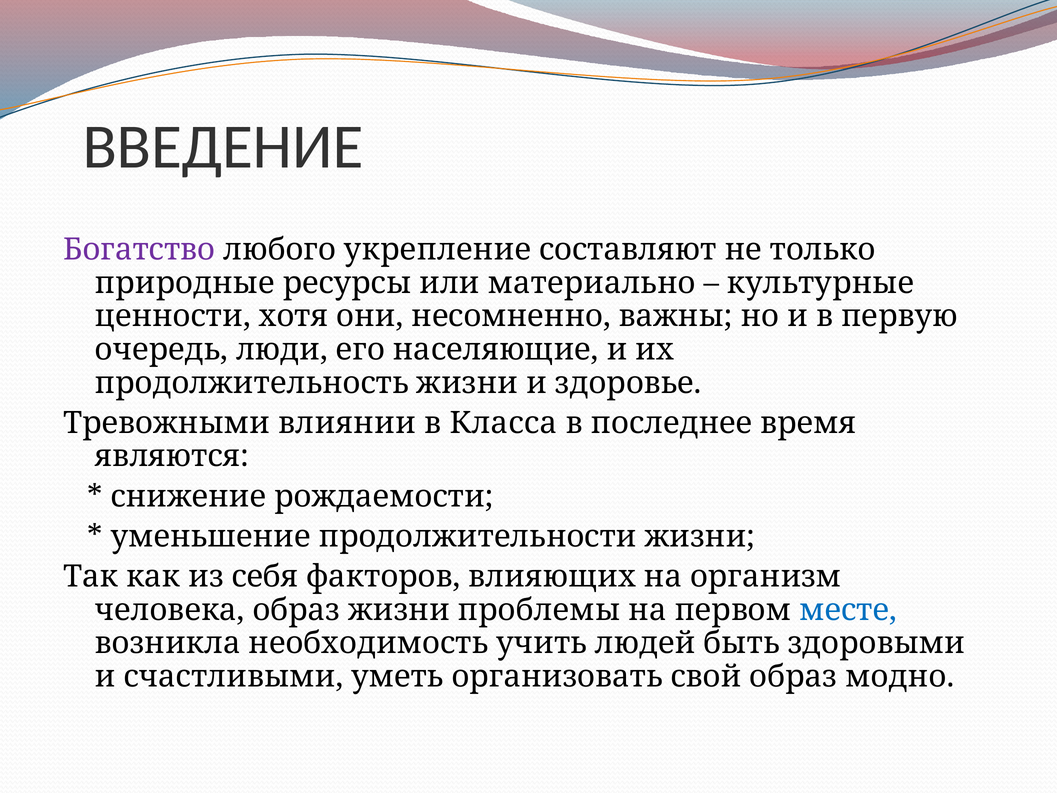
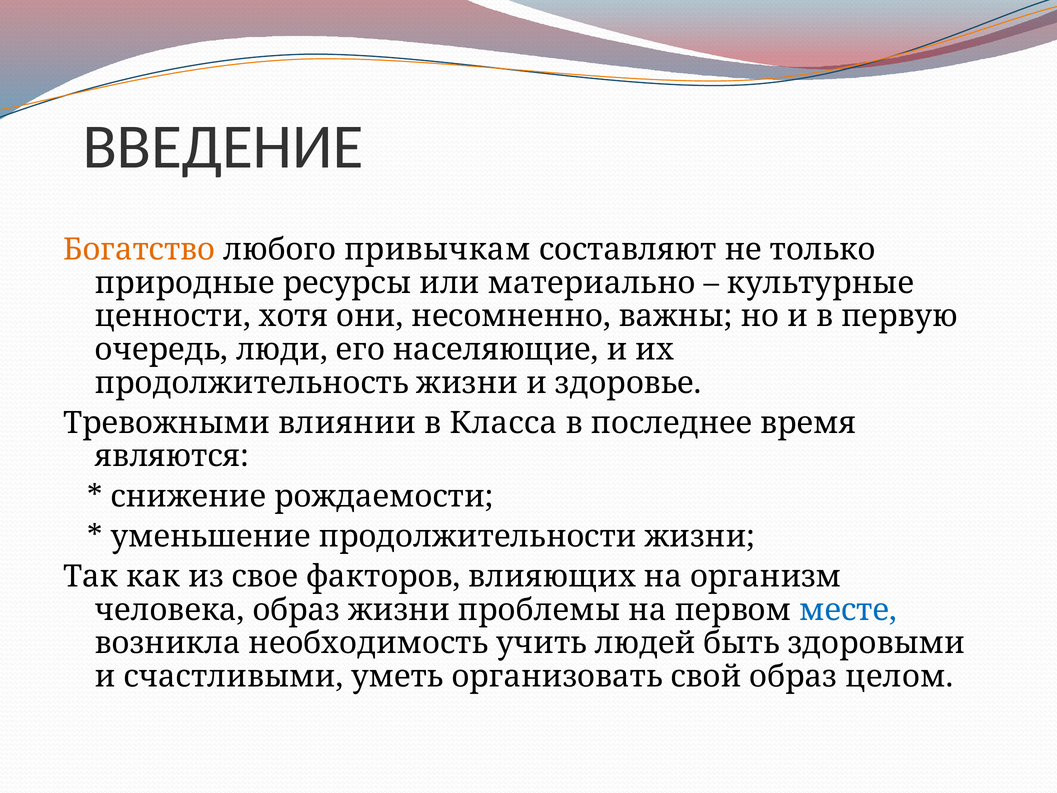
Богатство colour: purple -> orange (139, 250)
укрепление: укрепление -> привычкам (437, 250)
себя: себя -> свое (265, 577)
модно: модно -> целом (900, 676)
